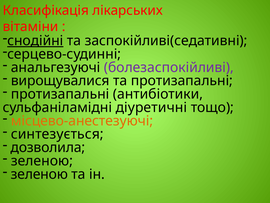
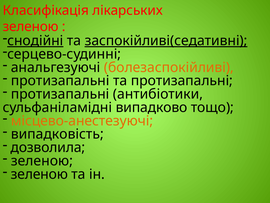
вітаміни: вітаміни -> зеленою (31, 27)
заспокійливі(седативні underline: none -> present (166, 41)
болезаспокійливі colour: purple -> orange (169, 67)
вирощувалися: вирощувалися -> протизапальні (60, 81)
діуретичні: діуретичні -> випадково (152, 107)
синтезується: синтезується -> випадковість (57, 134)
